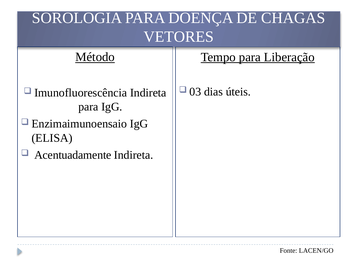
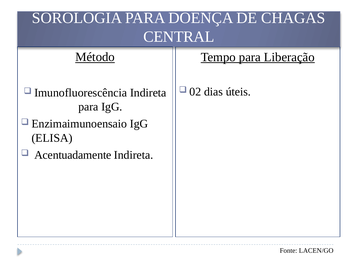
VETORES: VETORES -> CENTRAL (179, 37)
03: 03 -> 02 (195, 91)
